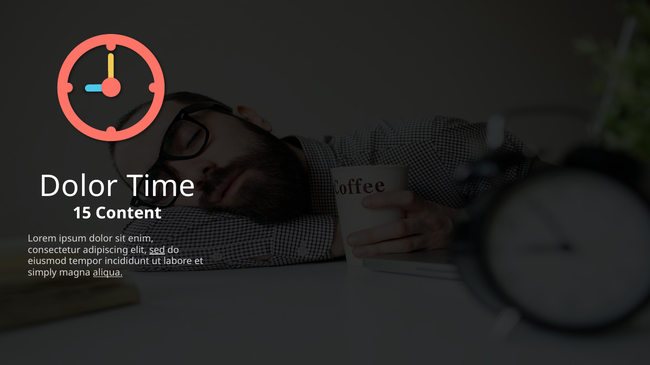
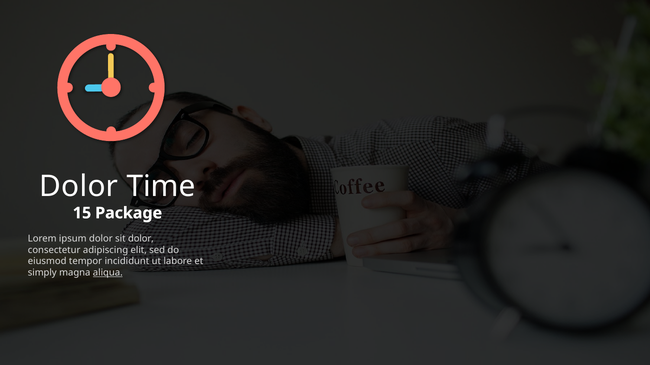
Content: Content -> Package (129, 213)
sit enim: enim -> dolor (141, 239)
sed underline: present -> none (157, 250)
